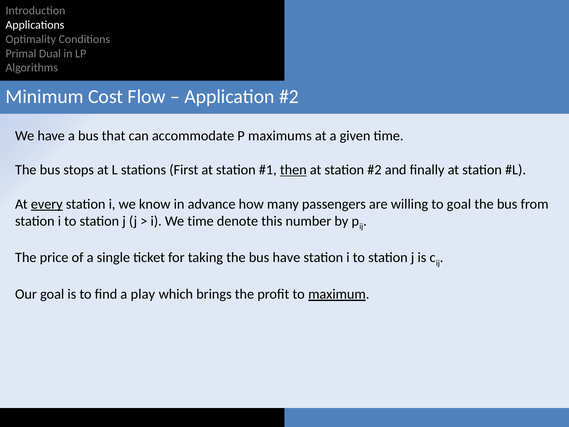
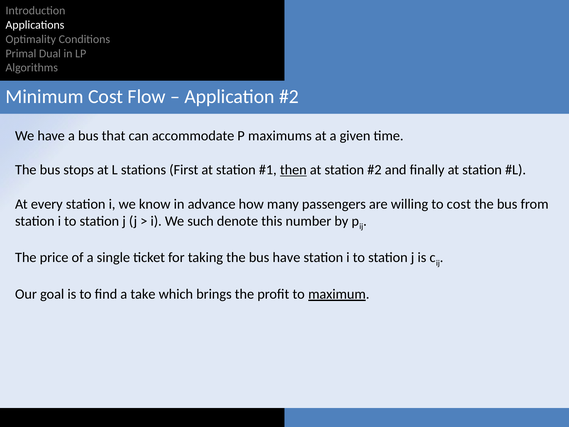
every underline: present -> none (47, 204)
to goal: goal -> cost (459, 204)
We time: time -> such (201, 221)
play: play -> take (143, 294)
